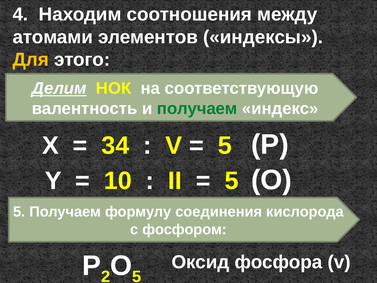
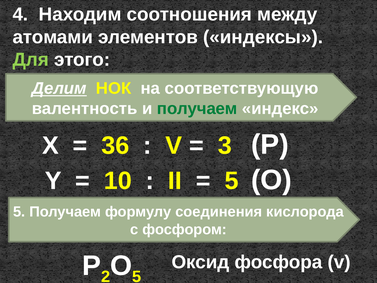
Для colour: yellow -> light green (31, 60)
34: 34 -> 36 (115, 145)
5: 5 -> 3 (225, 145)
